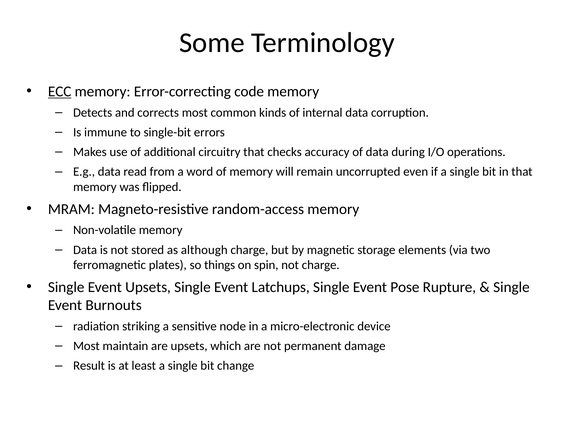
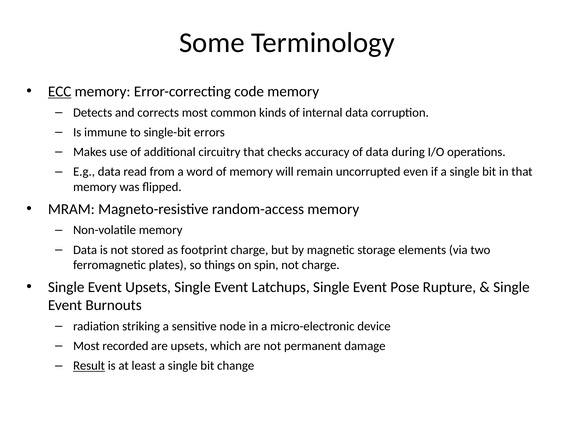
although: although -> footprint (204, 250)
maintain: maintain -> recorded (125, 346)
Result underline: none -> present (89, 366)
